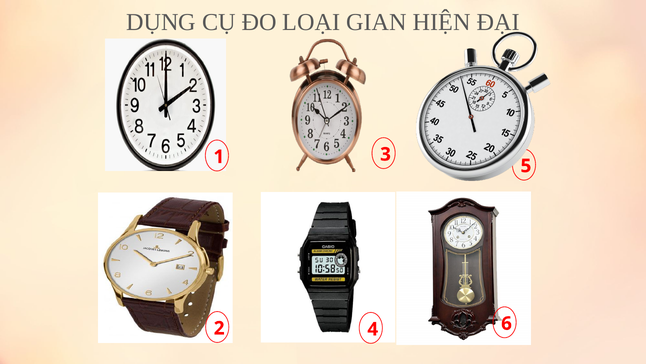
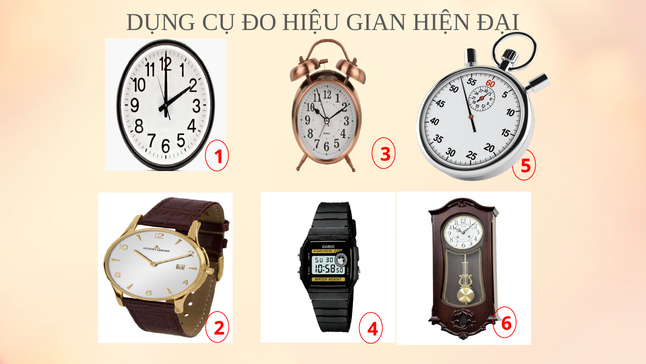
LOẠI: LOẠI -> HIỆU (311, 22)
